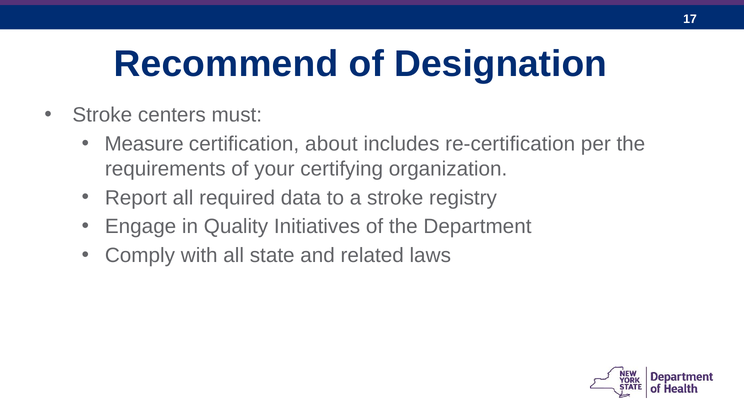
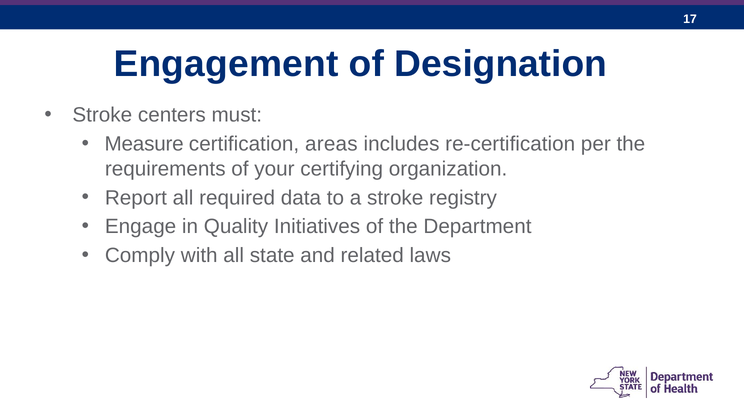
Recommend: Recommend -> Engagement (226, 64)
about: about -> areas (331, 144)
